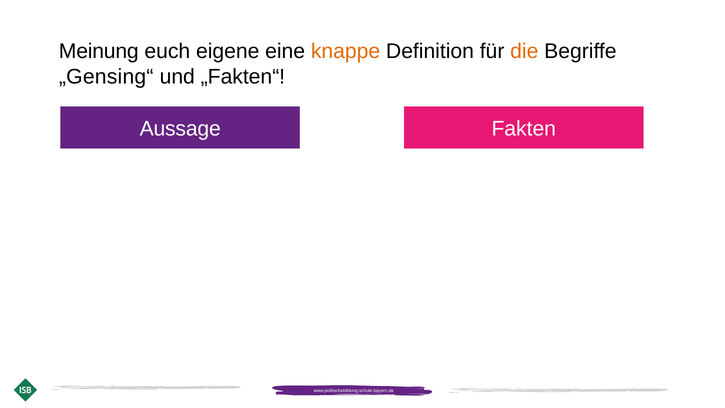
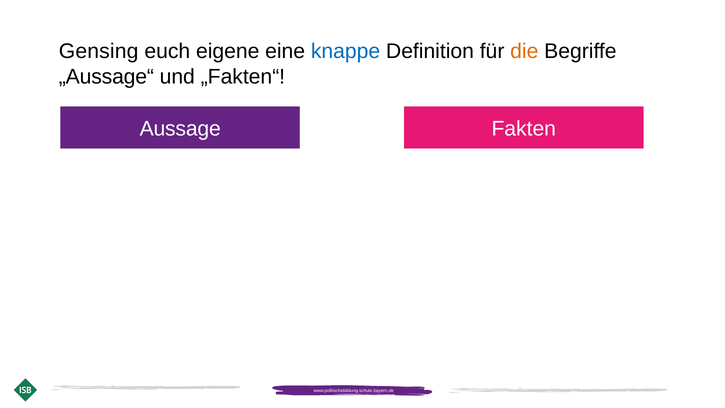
Meinung: Meinung -> Gensing (99, 51)
knappe colour: orange -> blue (346, 51)
„Gensing“: „Gensing“ -> „Aussage“ (106, 77)
